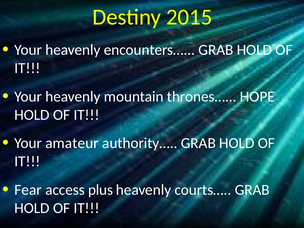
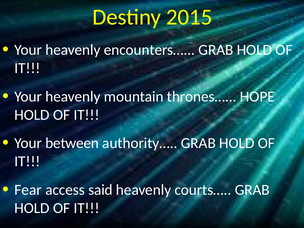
amateur: amateur -> between (72, 143)
plus: plus -> said (100, 190)
